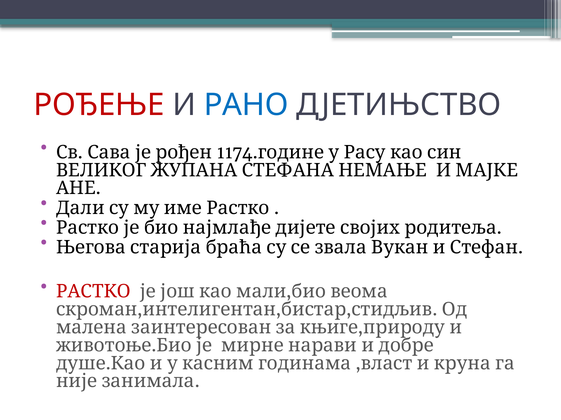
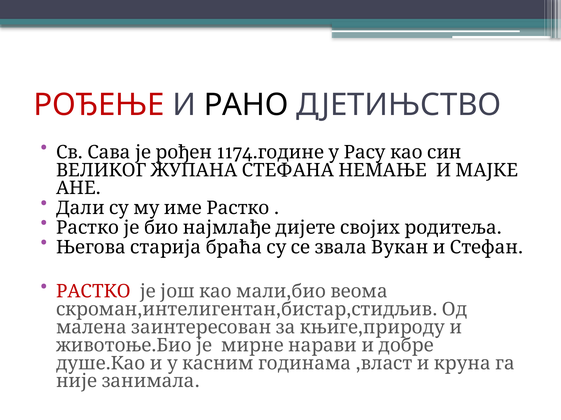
РАНО colour: blue -> black (246, 105)
